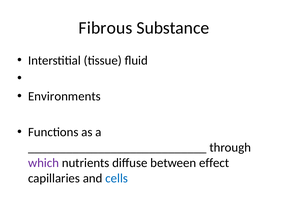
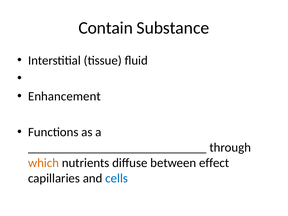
Fibrous: Fibrous -> Contain (106, 28)
Environments: Environments -> Enhancement (64, 96)
which colour: purple -> orange (44, 163)
